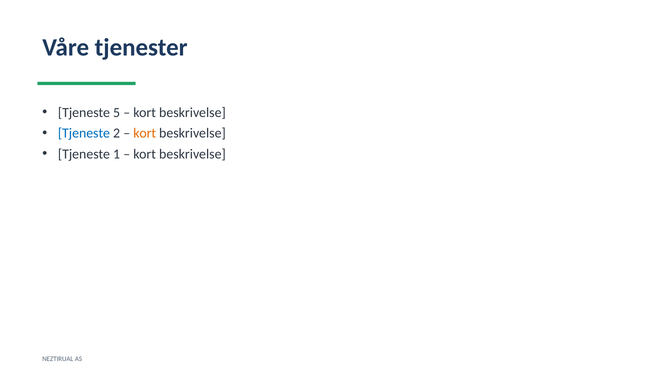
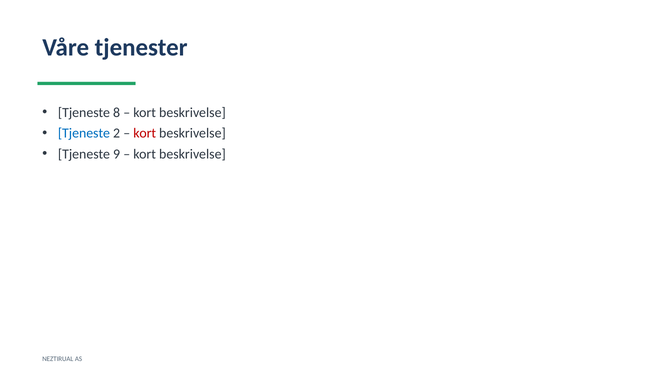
5: 5 -> 8 (117, 113)
kort colour: orange -> red (145, 133)
1: 1 -> 9 (117, 154)
